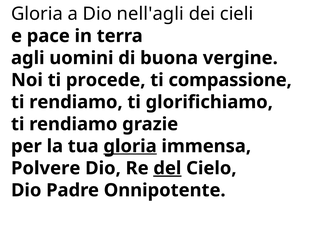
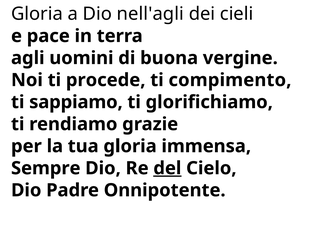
compassione: compassione -> compimento (230, 80)
rendiamo: rendiamo -> sappiamo (76, 102)
gloria underline: present -> none (130, 146)
Polvere: Polvere -> Sempre (46, 168)
